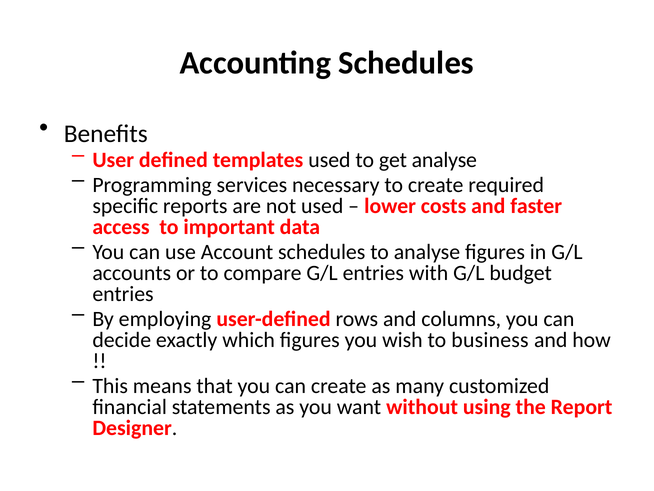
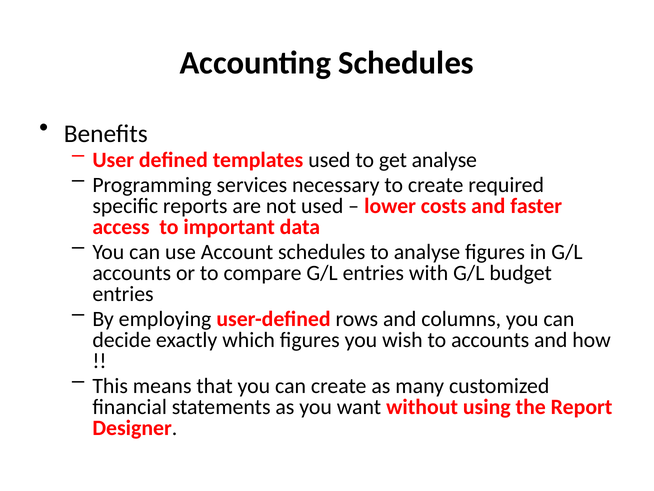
to business: business -> accounts (490, 340)
